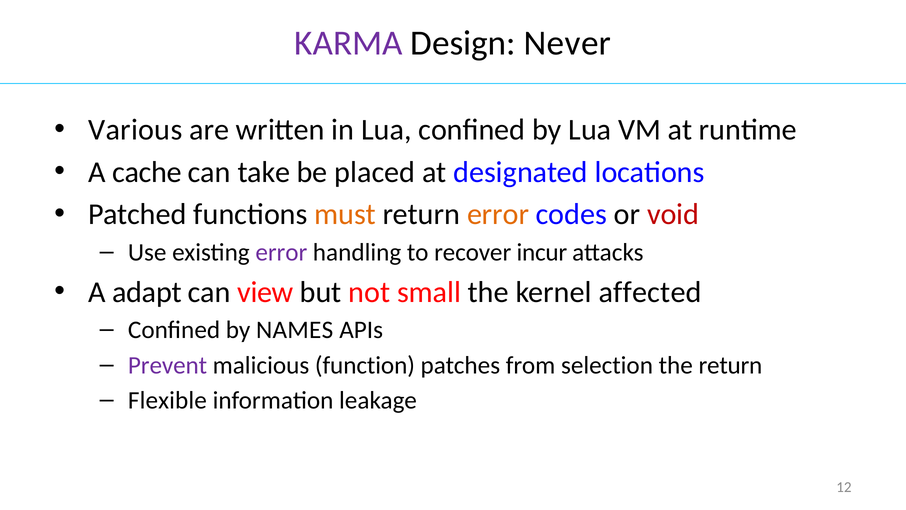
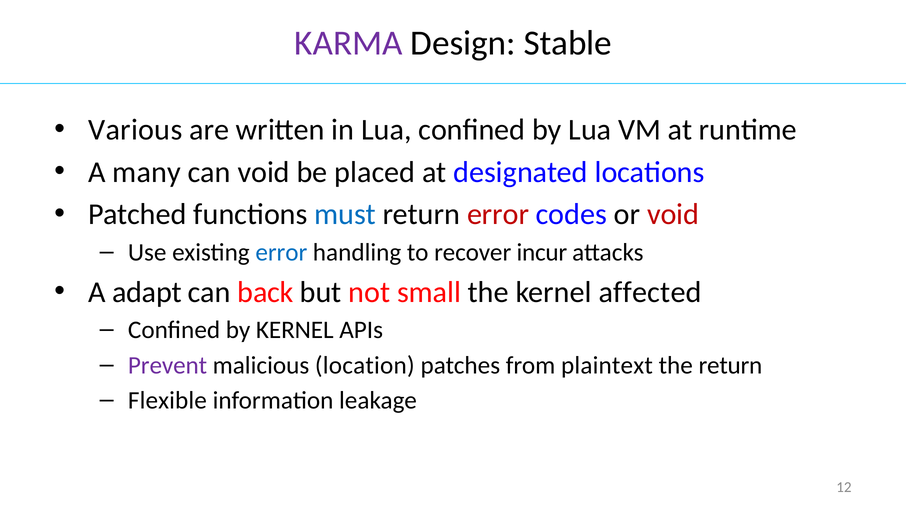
Never: Never -> Stable (568, 43)
cache: cache -> many (147, 172)
can take: take -> void (264, 172)
must colour: orange -> blue (345, 214)
error colour: orange -> red (498, 214)
error colour: purple -> blue (281, 252)
view: view -> back (265, 292)
by NAMES: NAMES -> KERNEL (295, 330)
function: function -> location (365, 365)
selection: selection -> plaintext (607, 365)
